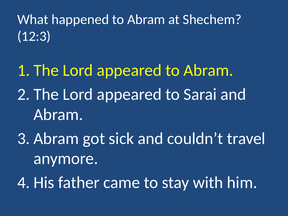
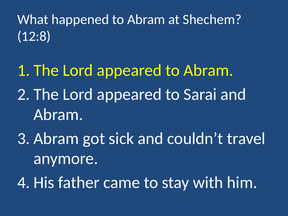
12:3: 12:3 -> 12:8 (34, 36)
